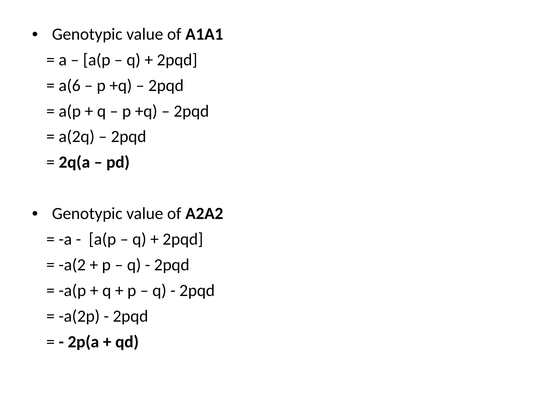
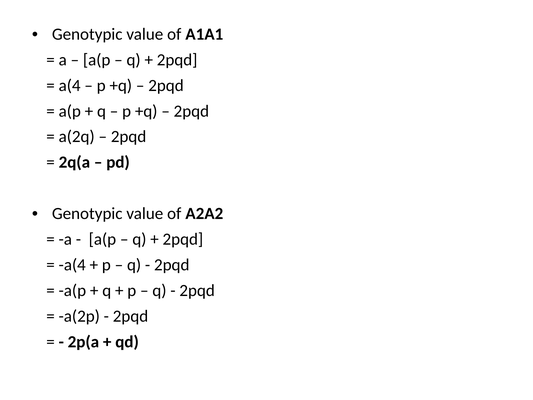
a(6: a(6 -> a(4 (70, 85)
a(2: a(2 -> a(4 (72, 265)
